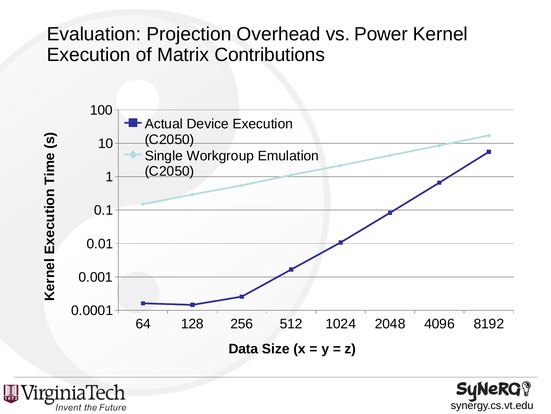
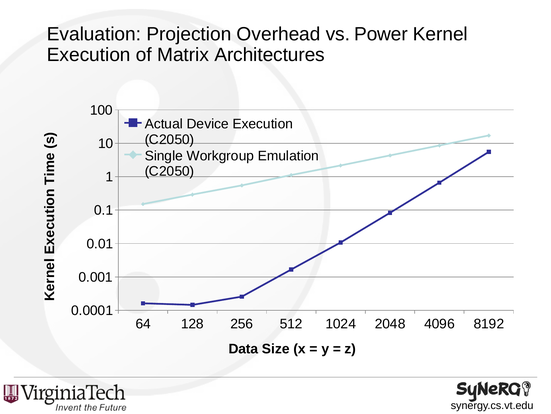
Contributions: Contributions -> Architectures (270, 55)
